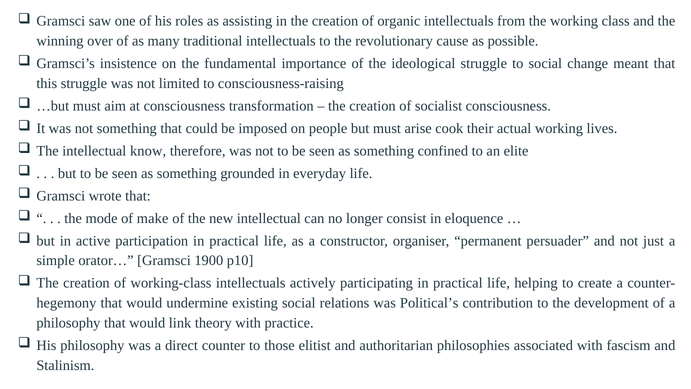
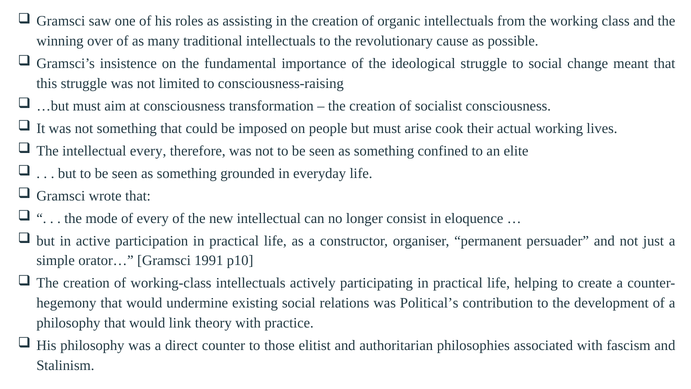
intellectual know: know -> every (148, 151)
of make: make -> every (153, 218)
1900: 1900 -> 1991 (209, 261)
